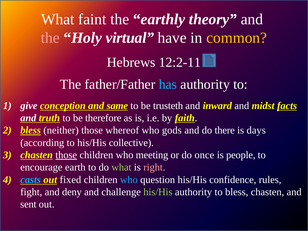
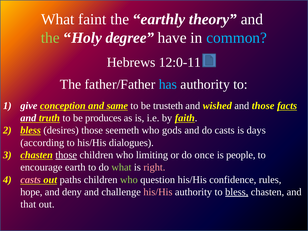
the colour: pink -> light green (50, 38)
virtual: virtual -> degree (130, 38)
common colour: yellow -> light blue (237, 38)
12:2-11: 12:2-11 -> 12:0-11 (180, 62)
inward: inward -> wished (217, 106)
and midst: midst -> those (263, 106)
therefore: therefore -> produces (103, 118)
neither: neither -> desires (61, 130)
whereof: whereof -> seemeth (122, 130)
do there: there -> casts (225, 130)
collective: collective -> dialogues (131, 143)
meeting: meeting -> limiting (152, 155)
casts colour: light blue -> pink (31, 180)
fixed: fixed -> paths (70, 180)
who colour: light blue -> light green (129, 180)
fight: fight -> hope (31, 192)
his/His colour: light green -> pink (158, 192)
bless underline: none -> present (237, 192)
sent: sent -> that (28, 204)
